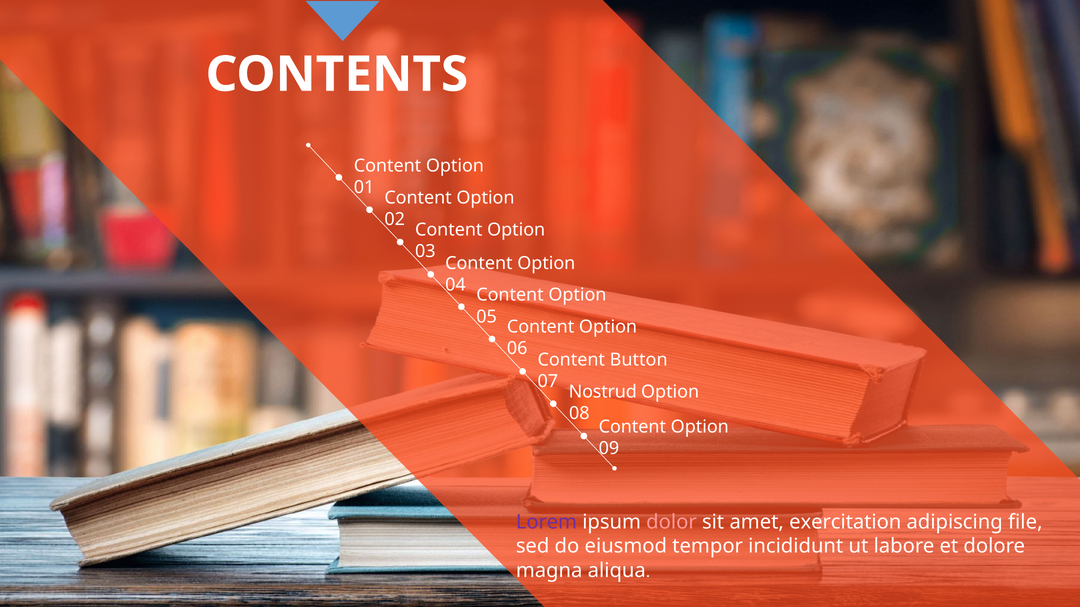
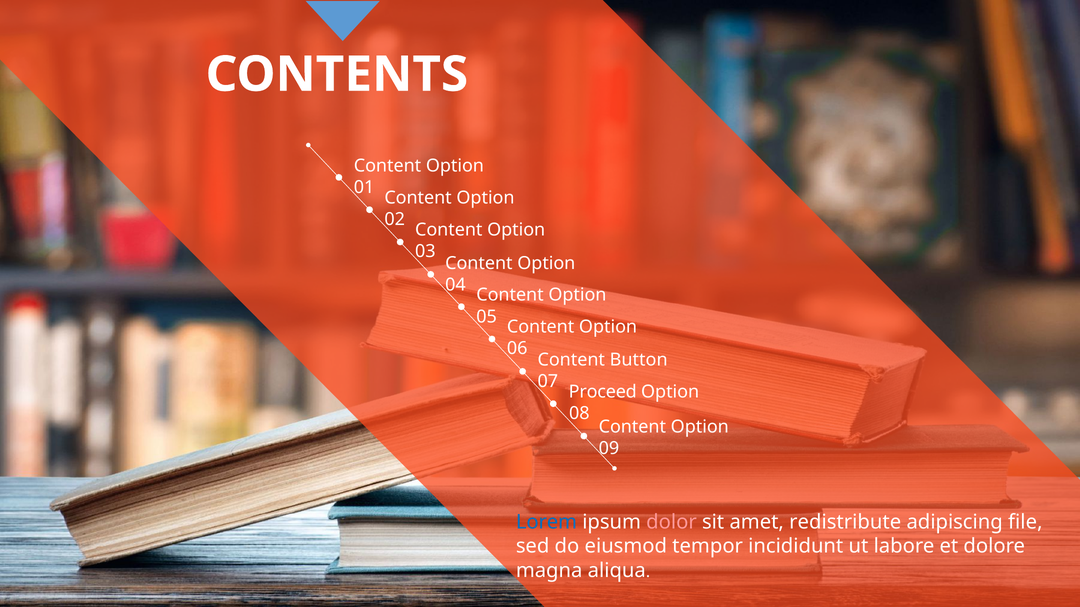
Nostrud: Nostrud -> Proceed (603, 392)
Lorem colour: purple -> blue (546, 522)
exercitation: exercitation -> redistribute (845, 522)
